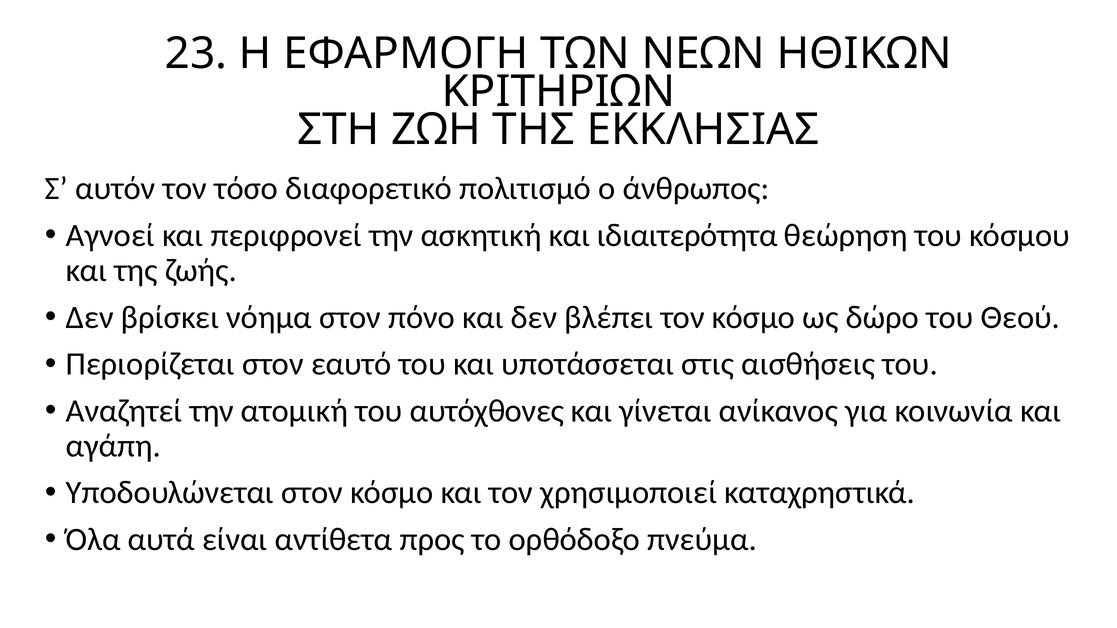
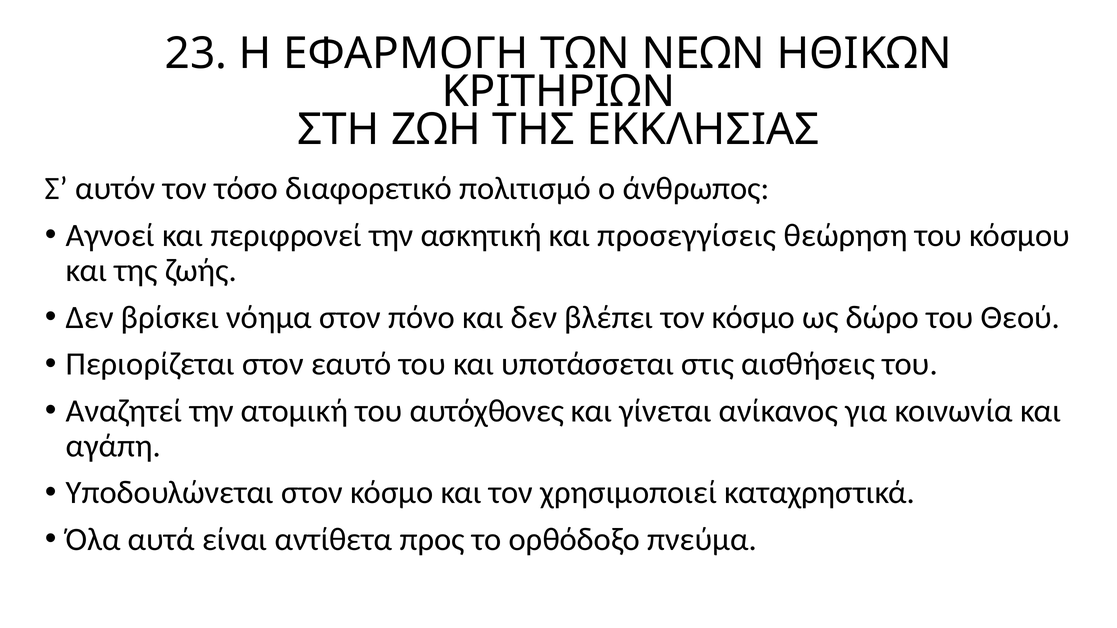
ιδιαιτερότητα: ιδιαιτερότητα -> προσεγγίσεις (687, 236)
